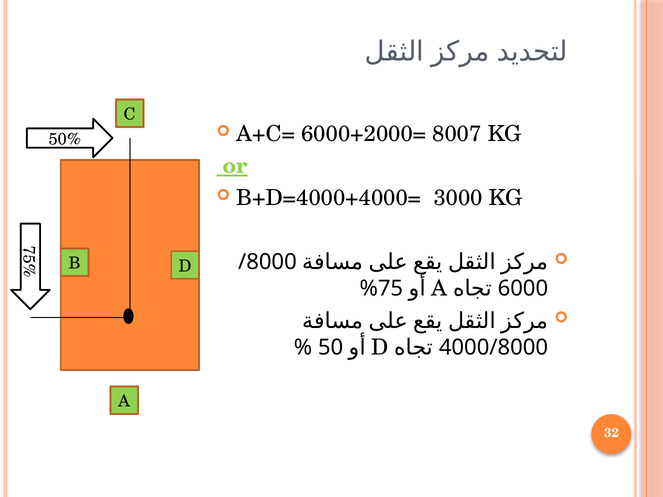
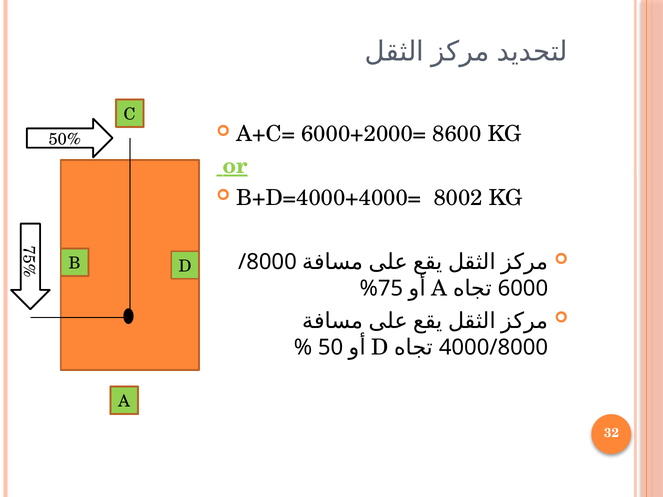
8007: 8007 -> 8600 (457, 134)
3000: 3000 -> 8002 (458, 198)
